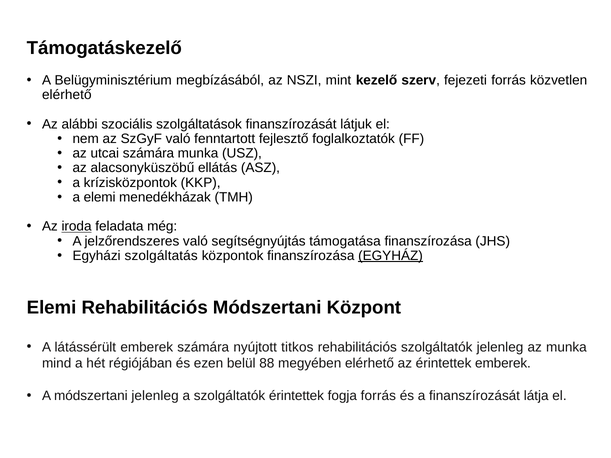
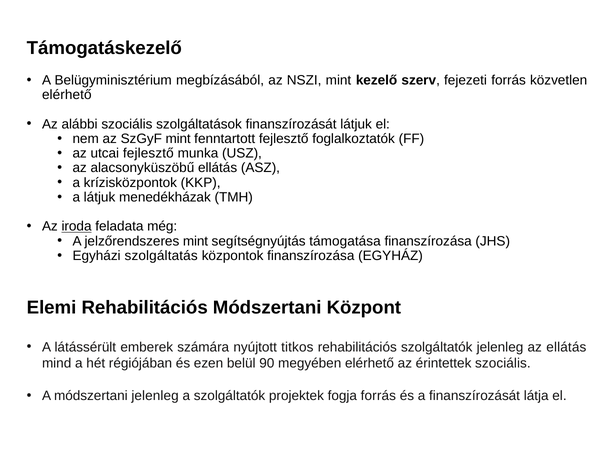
SzGyF való: való -> mint (178, 139)
utcai számára: számára -> fejlesztő (148, 153)
a elemi: elemi -> látjuk (100, 197)
jelzőrendszeres való: való -> mint (196, 241)
EGYHÁZ underline: present -> none (391, 256)
az munka: munka -> ellátás (566, 347)
88: 88 -> 90 (267, 364)
érintettek emberek: emberek -> szociális (503, 364)
szolgáltatók érintettek: érintettek -> projektek (296, 396)
